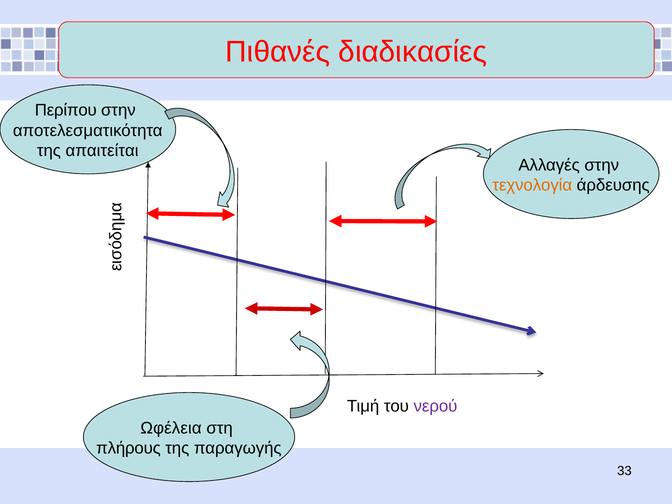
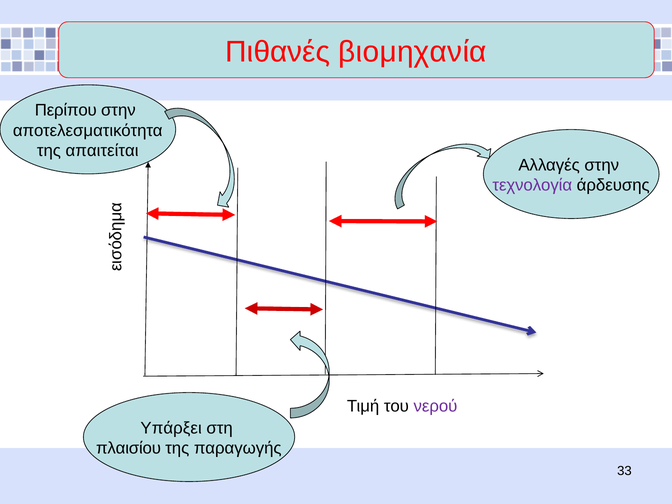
διαδικασίες: διαδικασίες -> βιομηχανία (413, 52)
τεχνολογία colour: orange -> purple (532, 185)
Ωφέλεια: Ωφέλεια -> Υπάρξει (171, 428)
πλήρους: πλήρους -> πλαισίου (129, 448)
